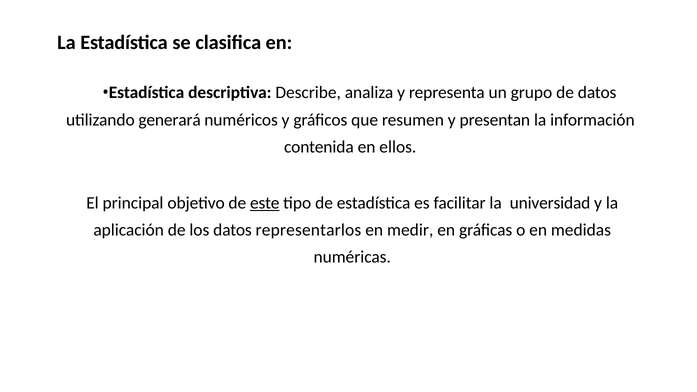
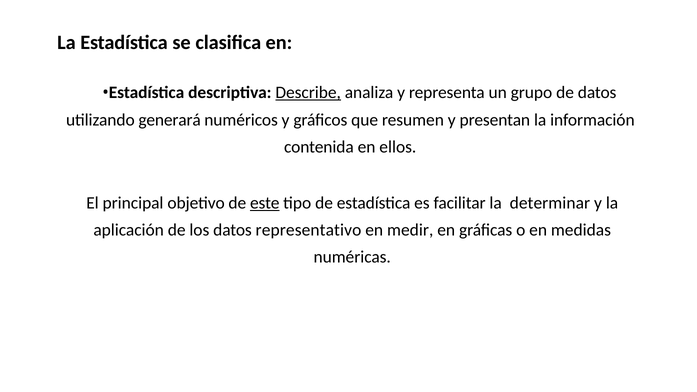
Describe underline: none -> present (308, 93)
universidad: universidad -> determinar (550, 203)
representarlos: representarlos -> representativo (308, 230)
